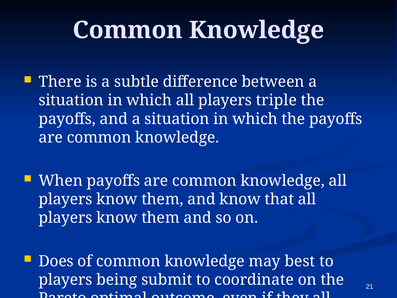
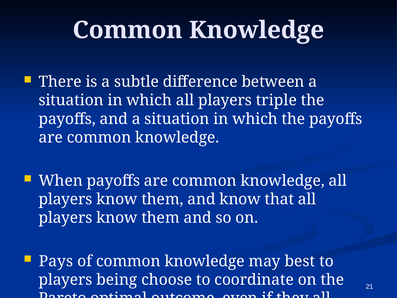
Does: Does -> Pays (56, 261)
submit: submit -> choose (167, 280)
